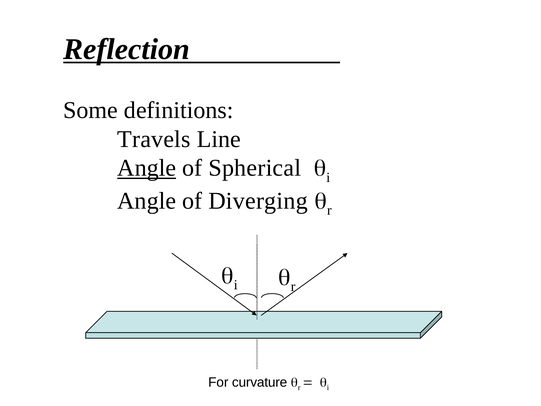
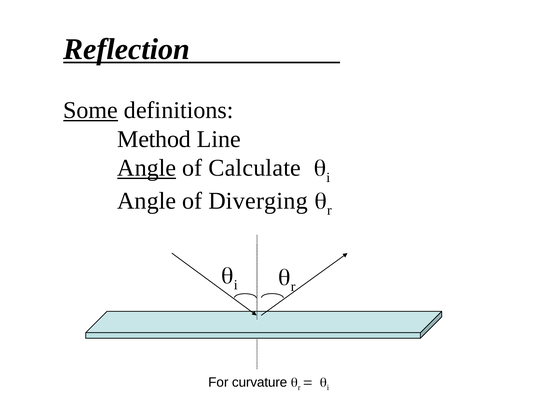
Some underline: none -> present (91, 110)
Travels: Travels -> Method (154, 139)
Spherical: Spherical -> Calculate (255, 168)
